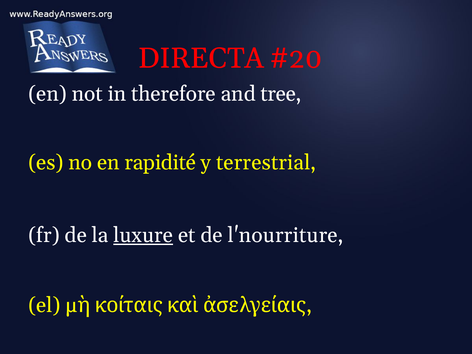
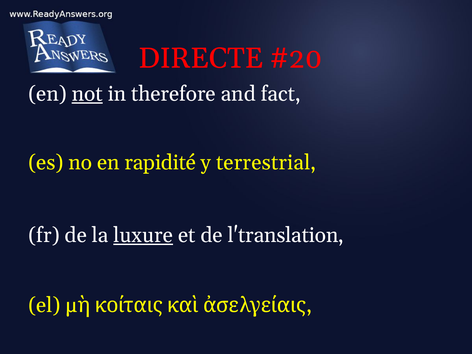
DIRECTA: DIRECTA -> DIRECTE (201, 58)
not underline: none -> present (87, 94)
tree: tree -> fact (281, 94)
l'nourriture: l'nourriture -> l'translation (286, 235)
